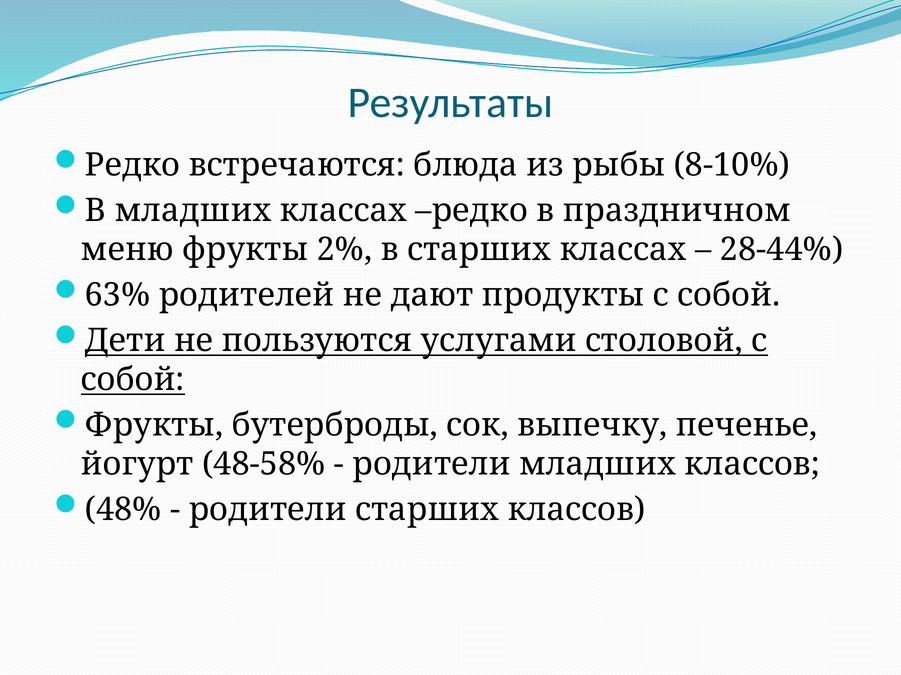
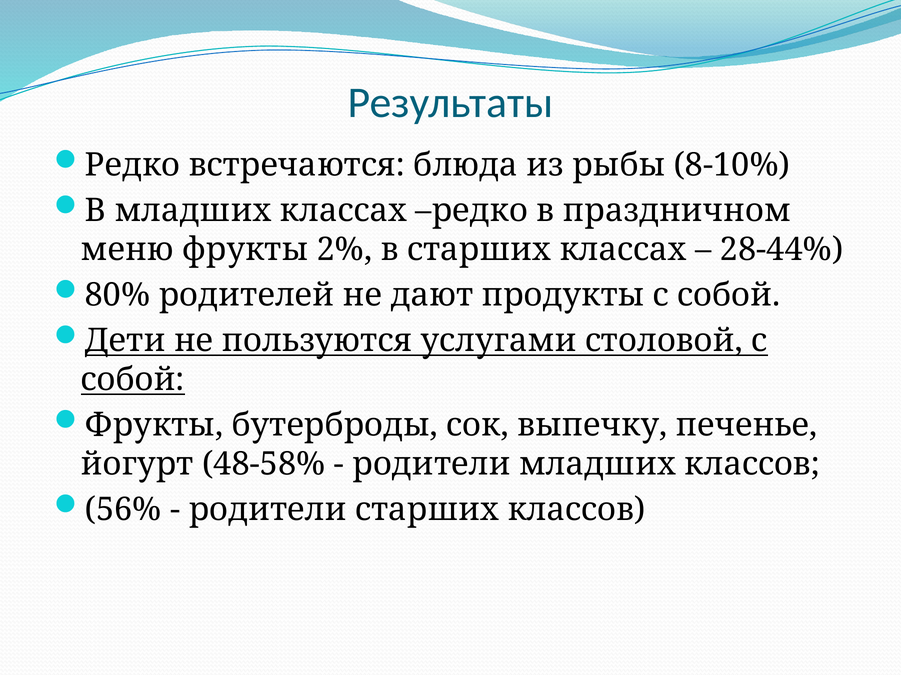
63%: 63% -> 80% (118, 295)
48%: 48% -> 56% (123, 510)
